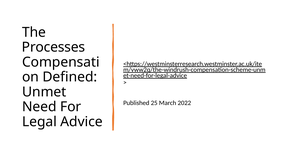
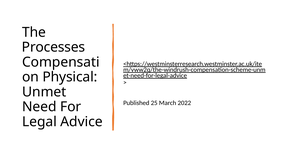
Defined: Defined -> Physical (70, 77)
